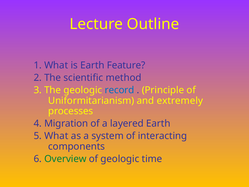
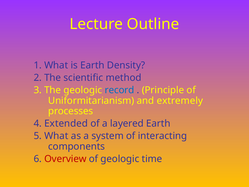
Feature: Feature -> Density (126, 65)
Migration: Migration -> Extended (66, 123)
Overview colour: green -> red (65, 159)
